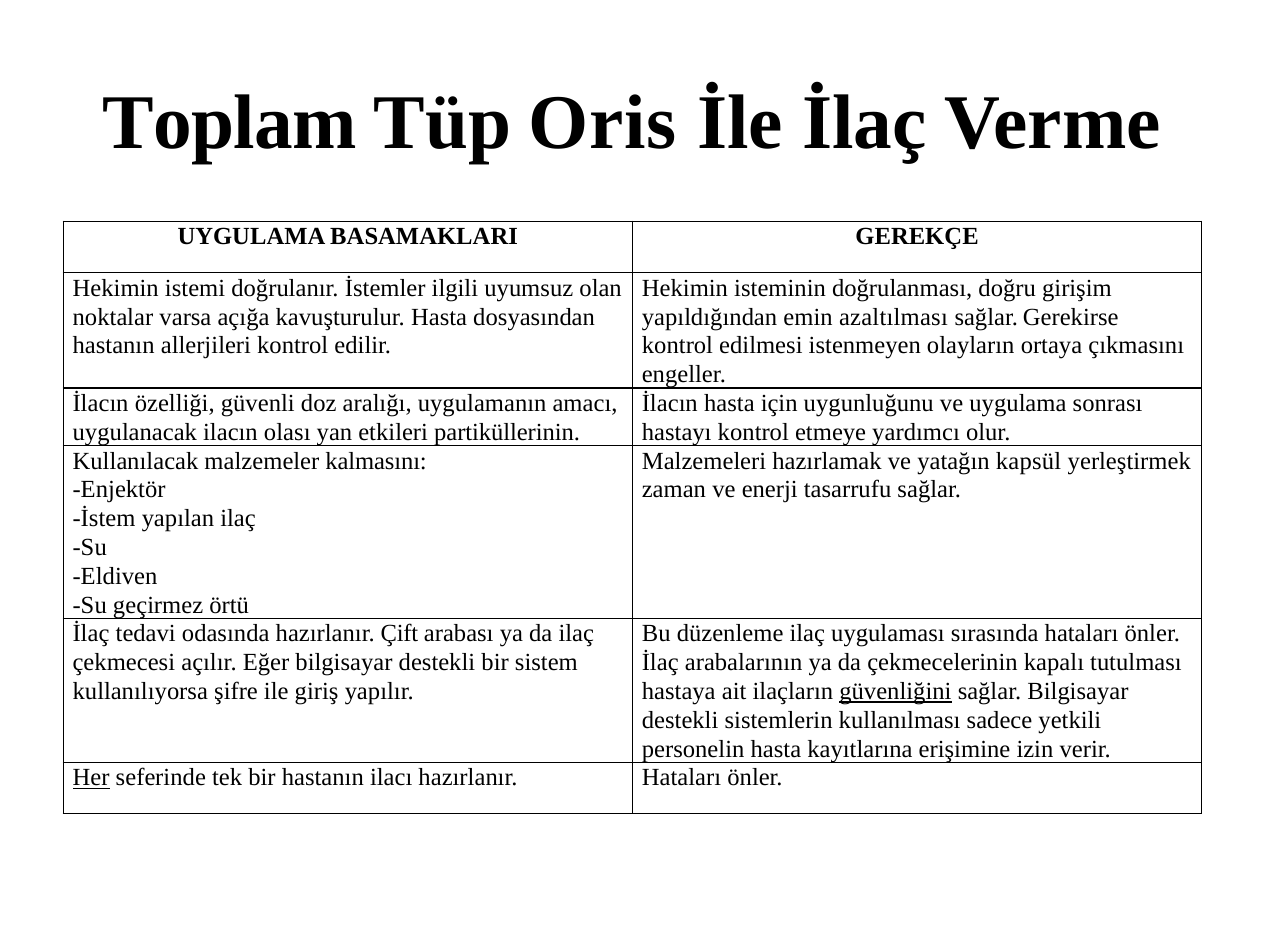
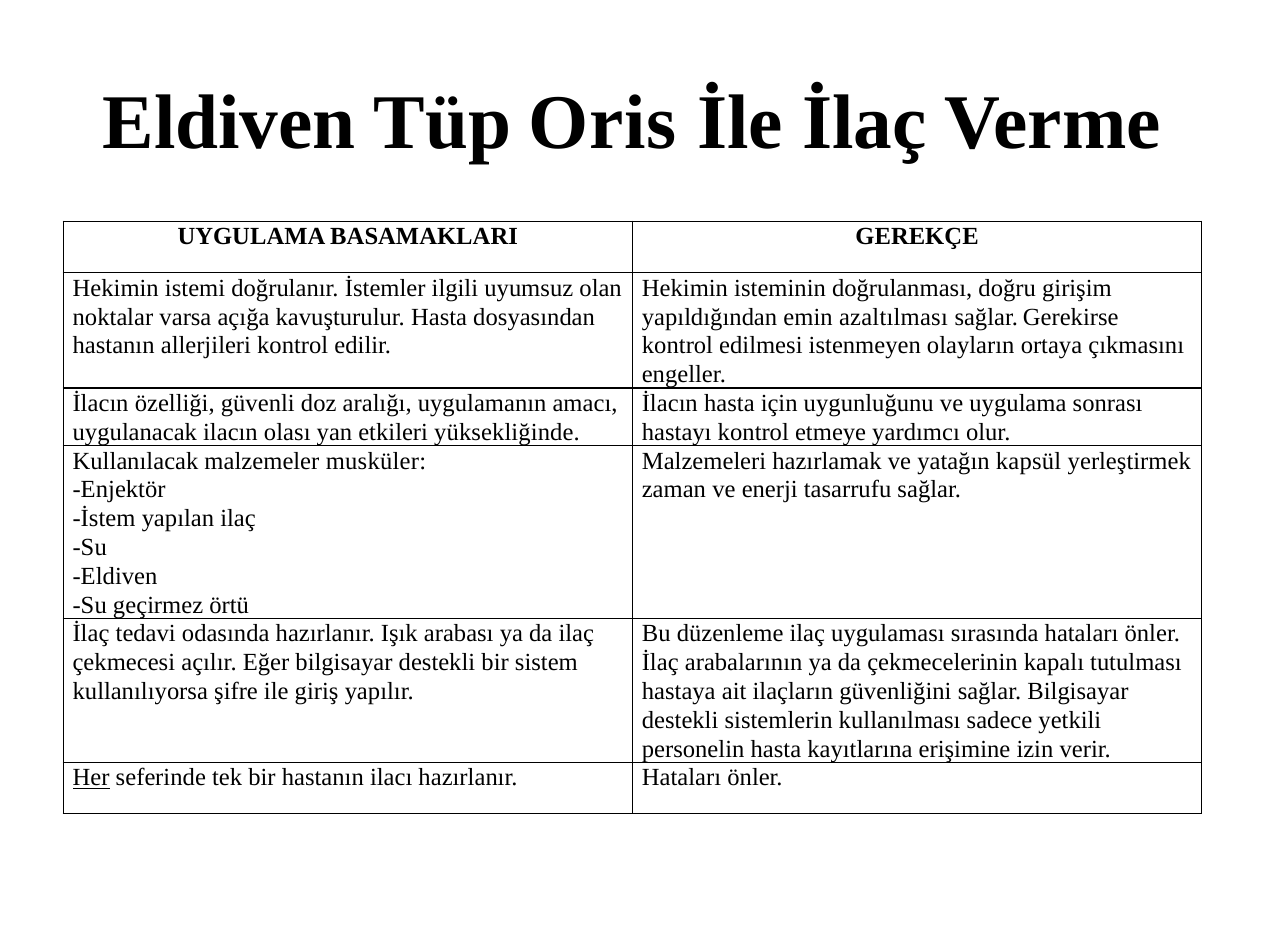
Toplam: Toplam -> Eldiven (229, 122)
partiküllerinin: partiküllerinin -> yüksekliğinde (507, 432)
kalmasını: kalmasını -> musküler (376, 461)
Çift: Çift -> Işık (399, 634)
güvenliğini underline: present -> none (895, 691)
